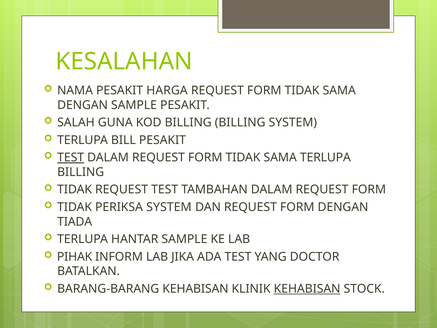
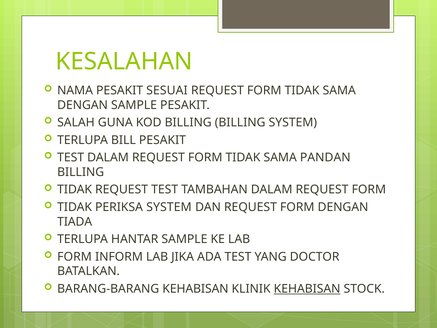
HARGA: HARGA -> SESUAI (167, 90)
TEST underline: present -> none (71, 157)
SAMA TERLUPA: TERLUPA -> PANDAN (325, 157)
PIHAK: PIHAK -> FORM (75, 257)
